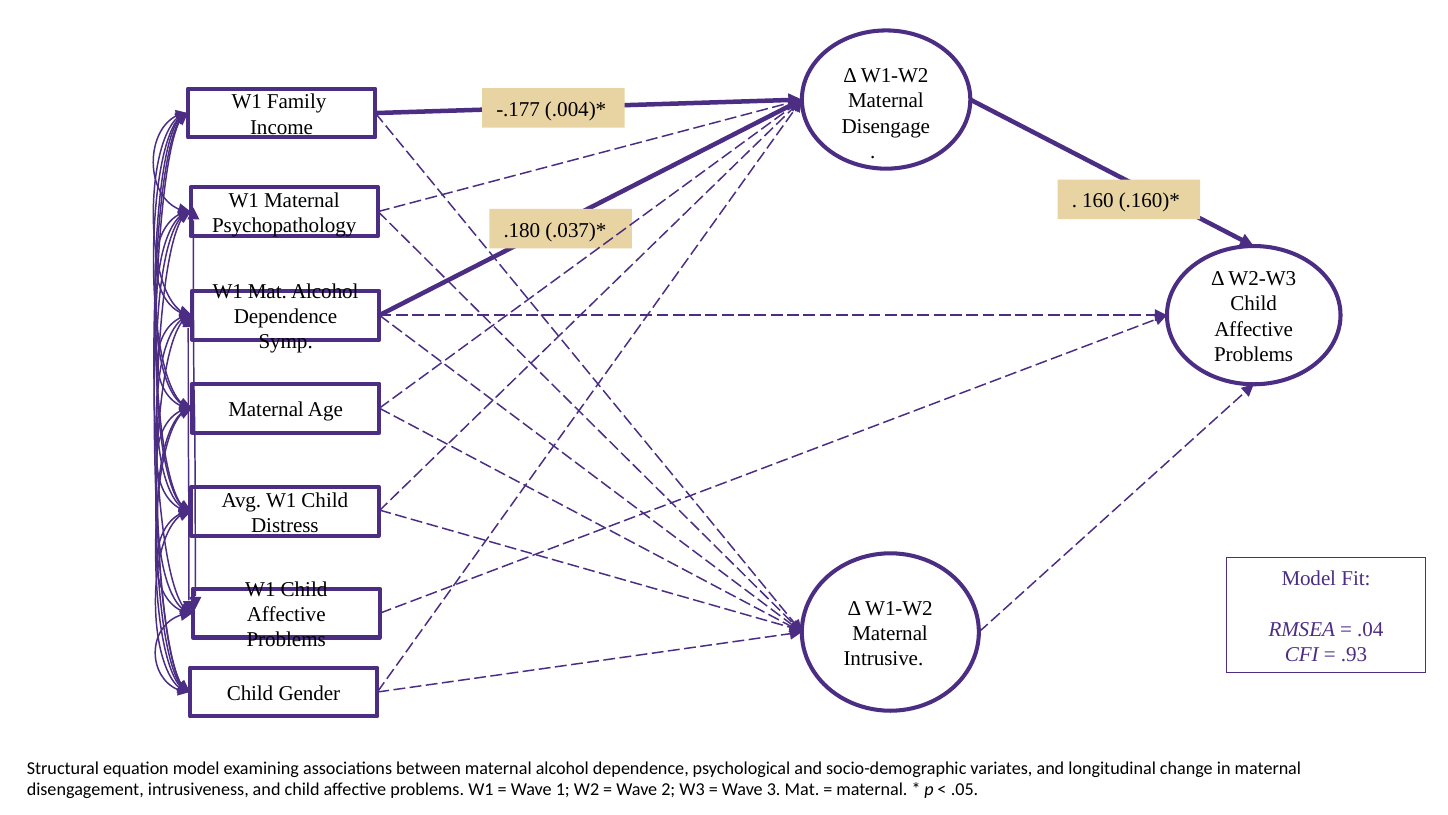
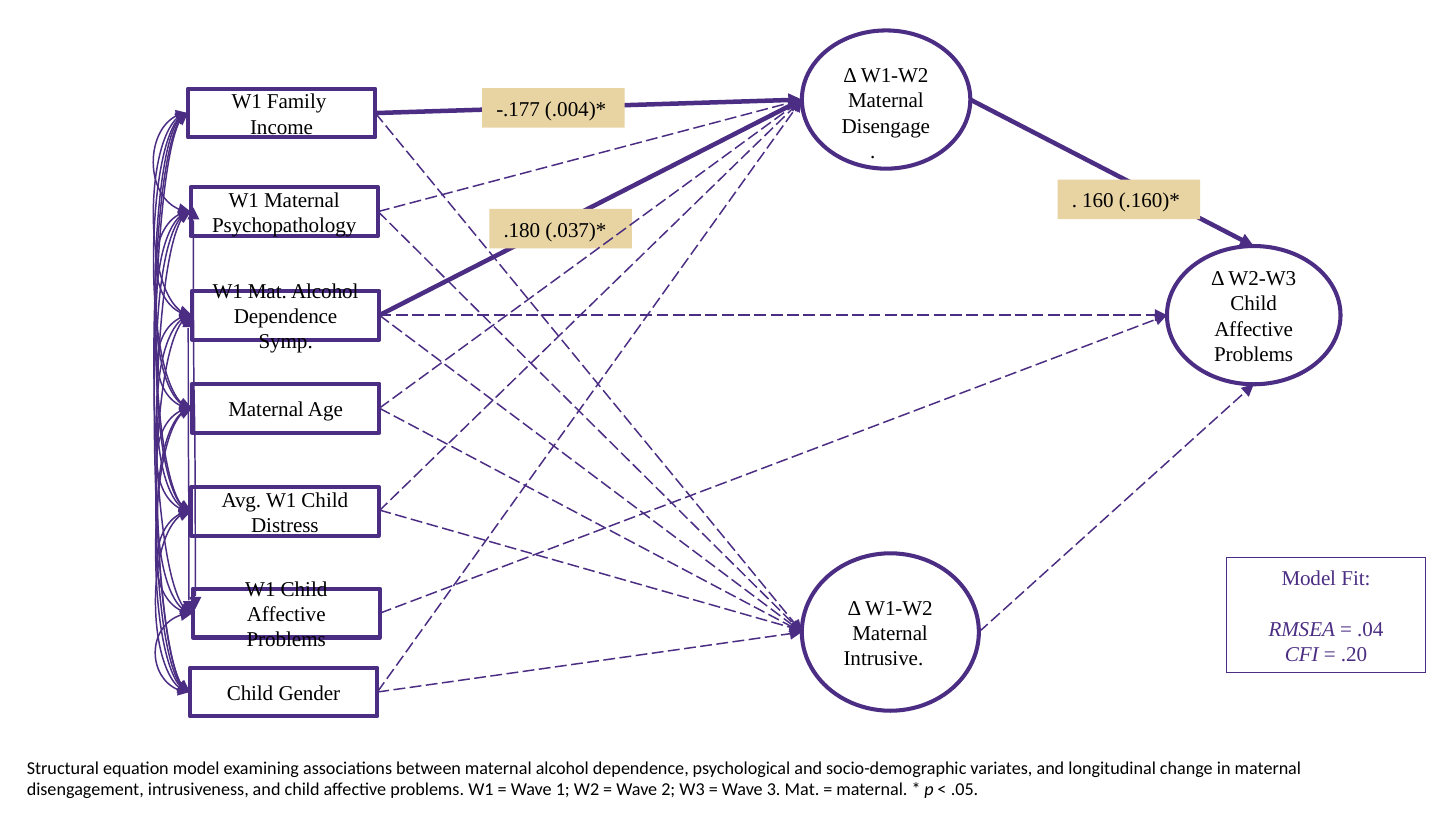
.93: .93 -> .20 (1354, 654)
